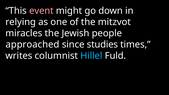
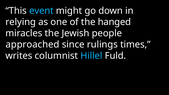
event colour: pink -> light blue (41, 11)
mitzvot: mitzvot -> hanged (114, 22)
studies: studies -> rulings (102, 45)
